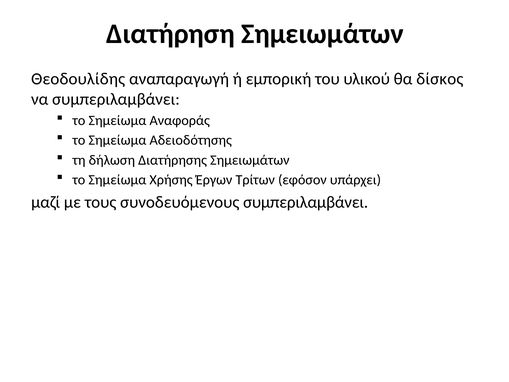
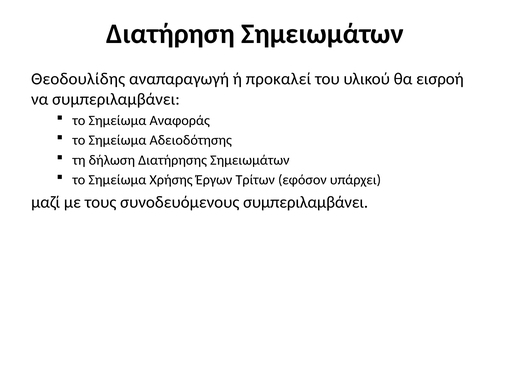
εμπορική: εμπορική -> προκαλεί (278, 79)
δίσκος: δίσκος -> εισροή (440, 79)
